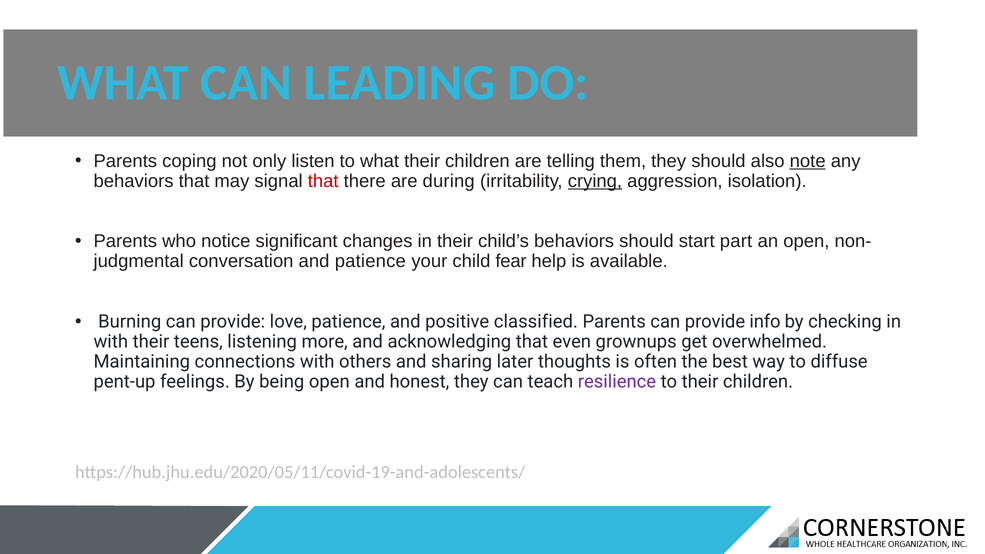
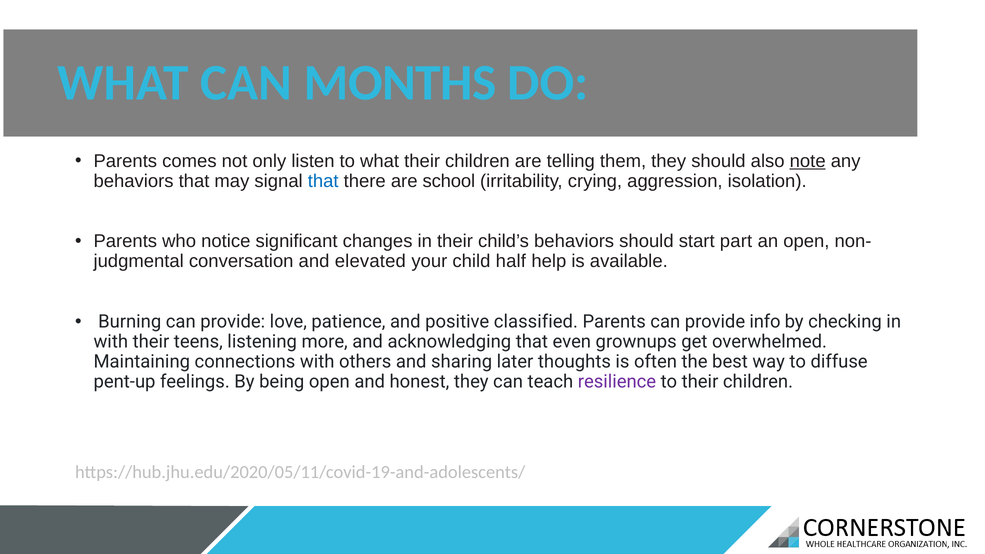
LEADING: LEADING -> MONTHS (400, 83)
coping: coping -> comes (189, 161)
that colour: red -> blue (323, 181)
during: during -> school (449, 181)
crying underline: present -> none (595, 181)
and patience: patience -> elevated (370, 261)
fear: fear -> half (511, 261)
